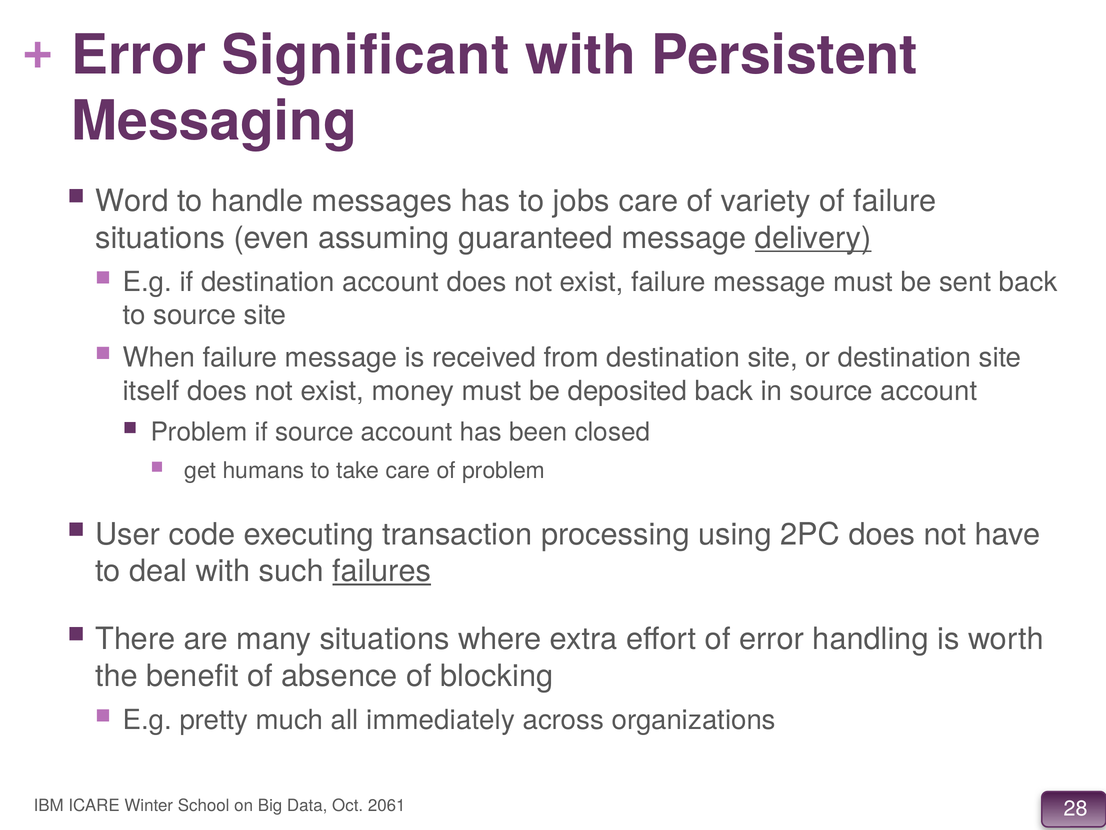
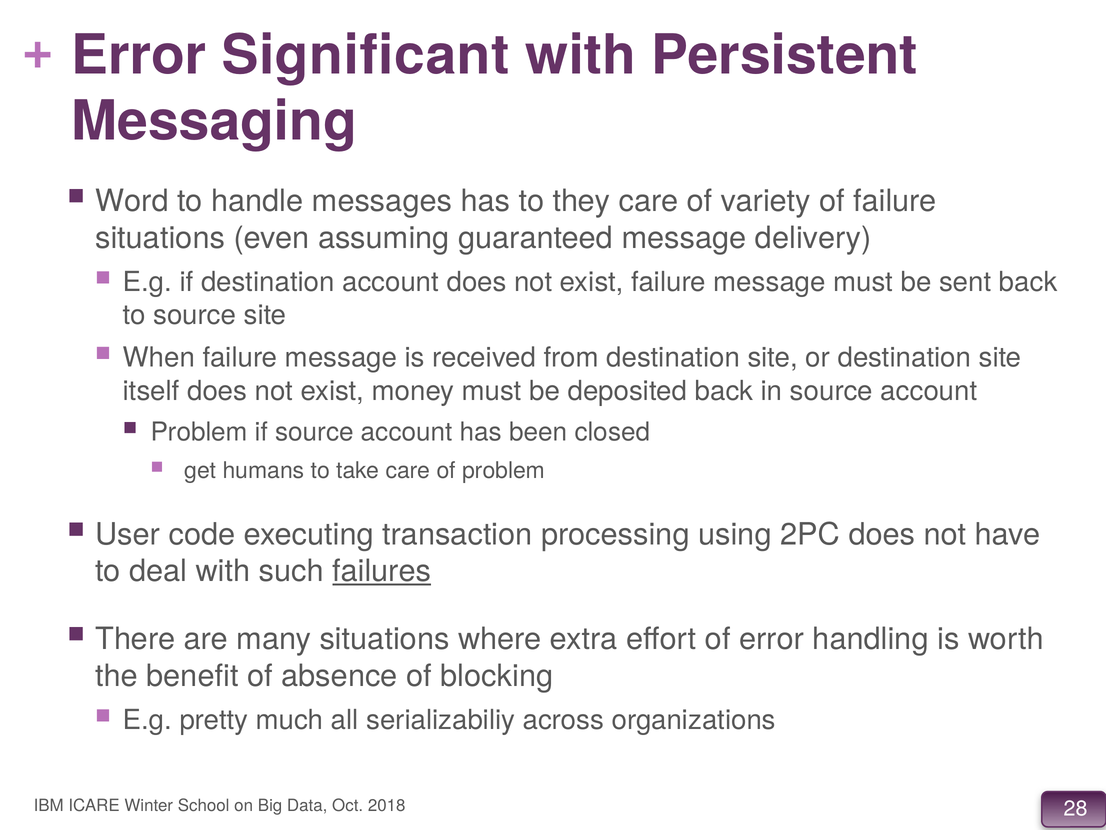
jobs: jobs -> they (581, 201)
delivery underline: present -> none (813, 238)
immediately: immediately -> serializabiliy (441, 720)
2061: 2061 -> 2018 (387, 805)
